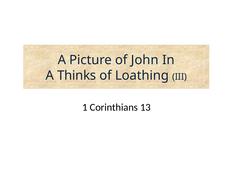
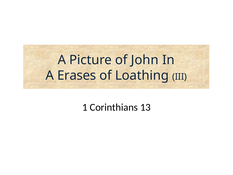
Thinks: Thinks -> Erases (77, 75)
